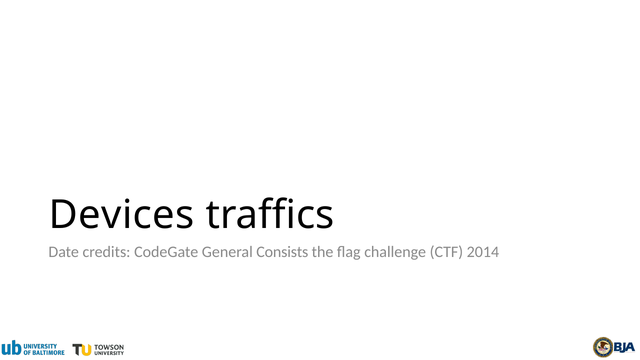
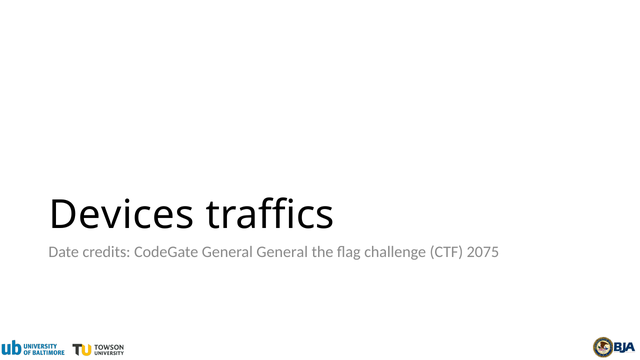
General Consists: Consists -> General (282, 252)
2014: 2014 -> 2075 (483, 252)
